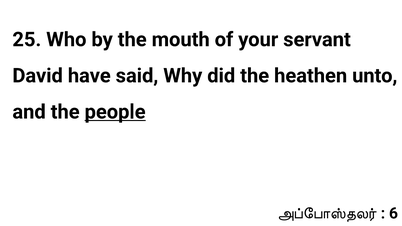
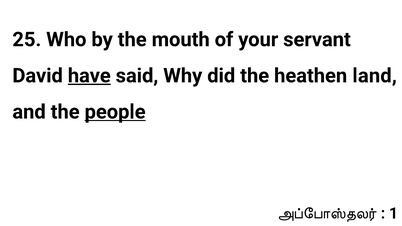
have underline: none -> present (89, 76)
unto: unto -> land (375, 76)
6: 6 -> 1 (393, 213)
